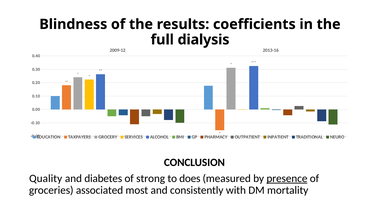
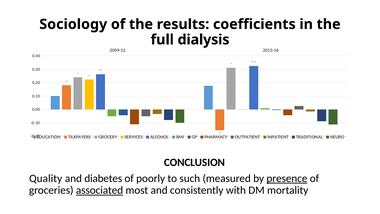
Blindness: Blindness -> Sociology (73, 24)
strong: strong -> poorly (151, 178)
does: does -> such (190, 178)
associated underline: none -> present (100, 190)
